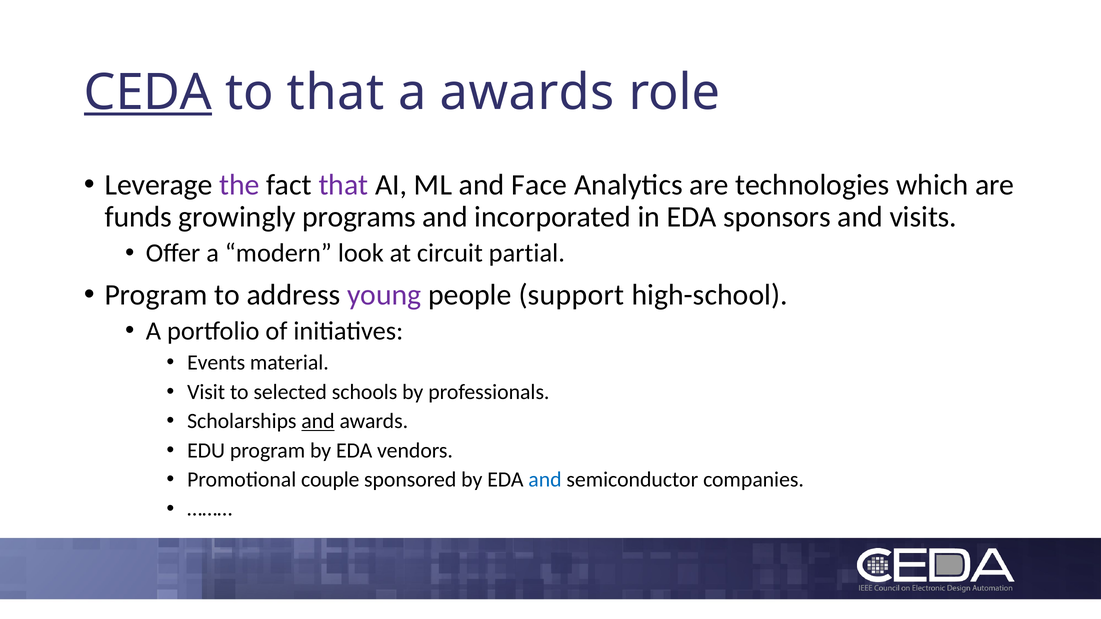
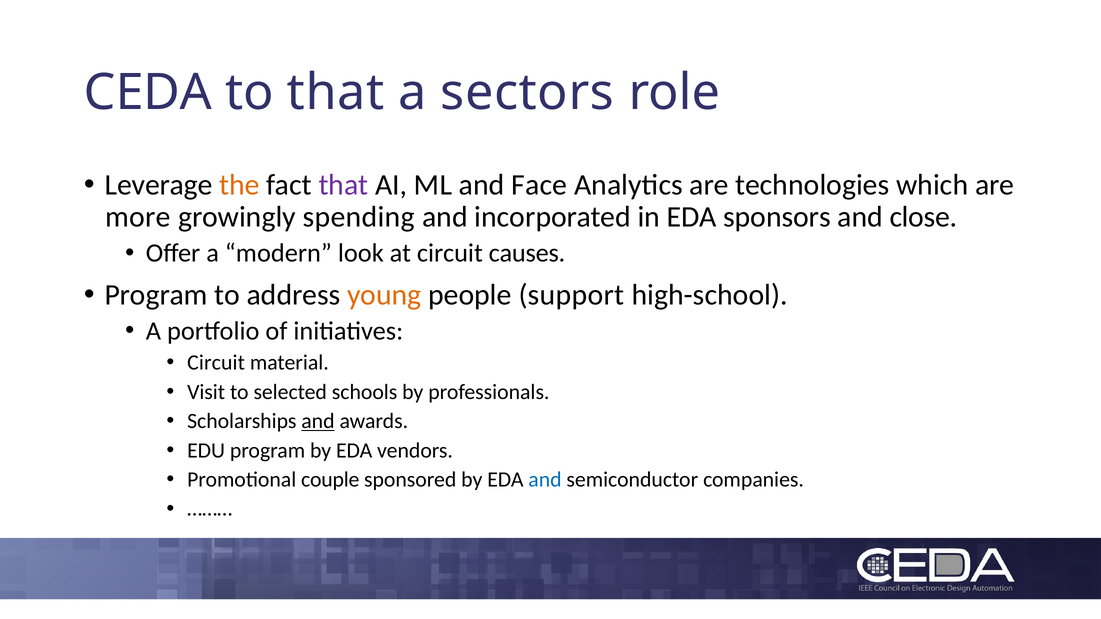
CEDA underline: present -> none (148, 92)
a awards: awards -> sectors (527, 92)
the colour: purple -> orange (239, 185)
funds: funds -> more (138, 217)
programs: programs -> spending (359, 217)
visits: visits -> close (923, 217)
partial: partial -> causes (527, 253)
young colour: purple -> orange (384, 295)
Events: Events -> Circuit (216, 363)
